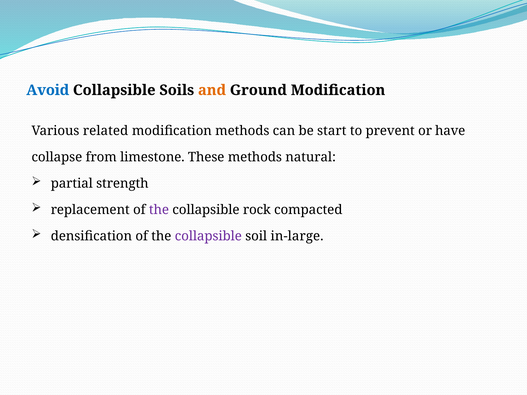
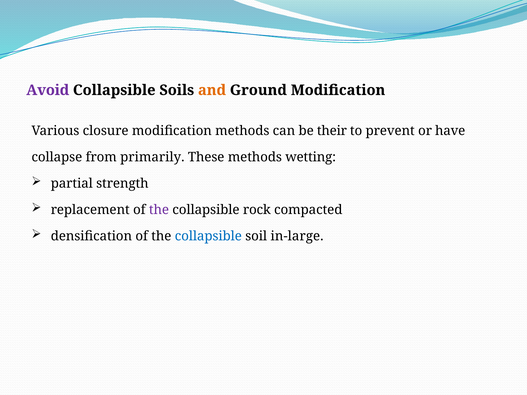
Avoid colour: blue -> purple (48, 90)
related: related -> closure (106, 131)
start: start -> their (332, 131)
limestone: limestone -> primarily (152, 157)
natural: natural -> wetting (311, 157)
collapsible colour: purple -> blue (208, 236)
